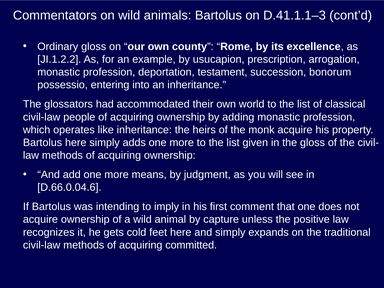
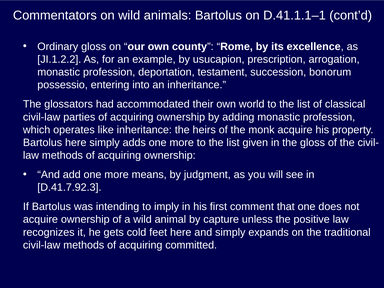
D.41.1.1–3: D.41.1.1–3 -> D.41.1.1–1 (295, 15)
people: people -> parties (79, 117)
D.66.0.04.6: D.66.0.04.6 -> D.41.7.92.3 (69, 187)
